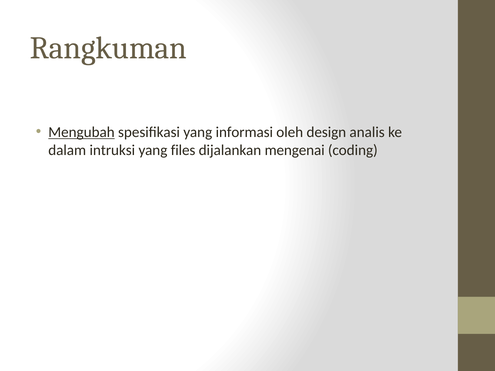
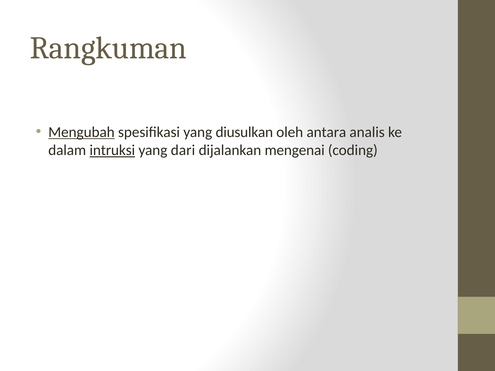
informasi: informasi -> diusulkan (244, 132)
design: design -> antara (326, 132)
intruksi underline: none -> present (112, 150)
files: files -> dari (183, 150)
